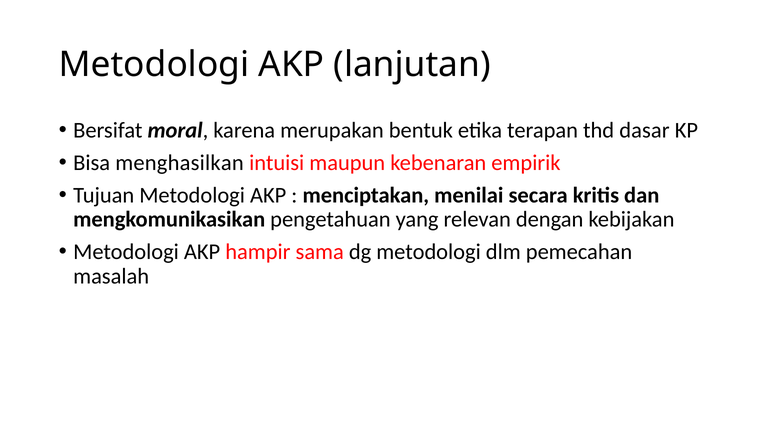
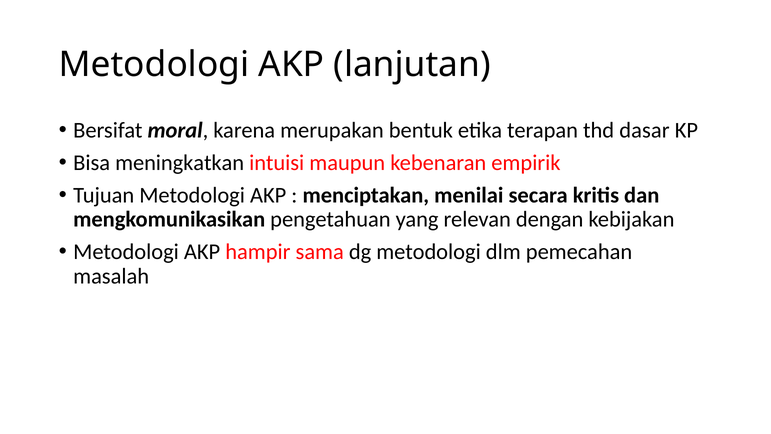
menghasilkan: menghasilkan -> meningkatkan (180, 163)
